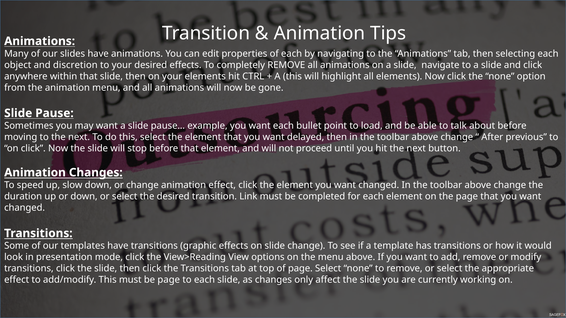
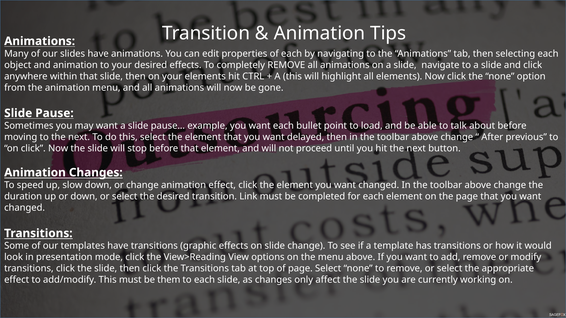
and discretion: discretion -> animation (75, 65)
be page: page -> them (169, 280)
